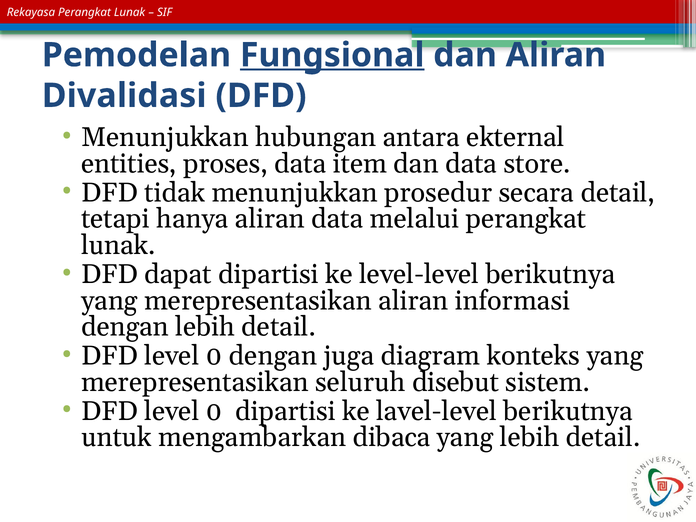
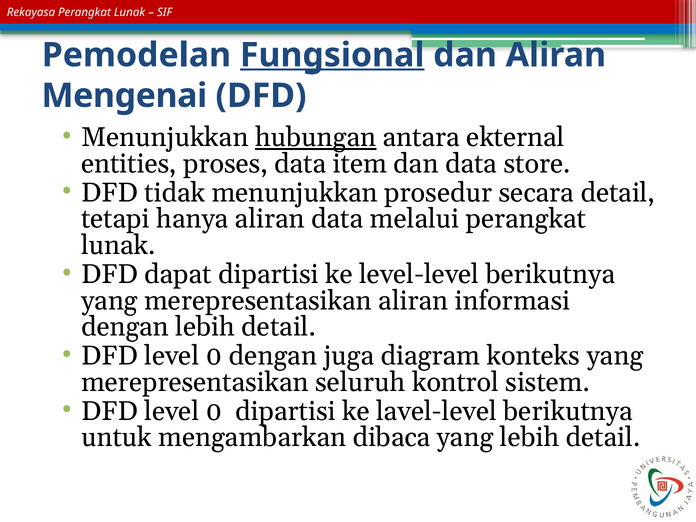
Divalidasi: Divalidasi -> Mengenai (124, 96)
hubungan underline: none -> present (316, 137)
disebut: disebut -> kontrol (456, 382)
